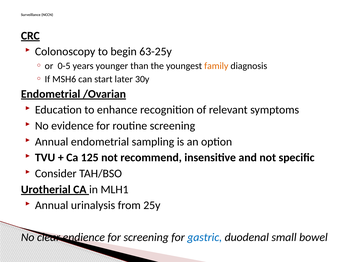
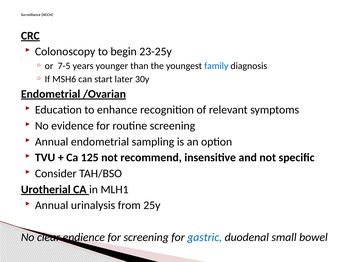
63-25y: 63-25y -> 23-25y (156, 52)
0-5: 0-5 -> 7-5 (64, 66)
family colour: orange -> blue (216, 66)
